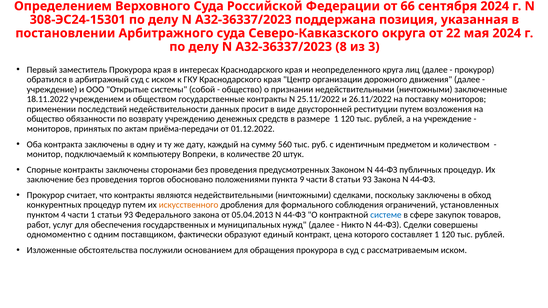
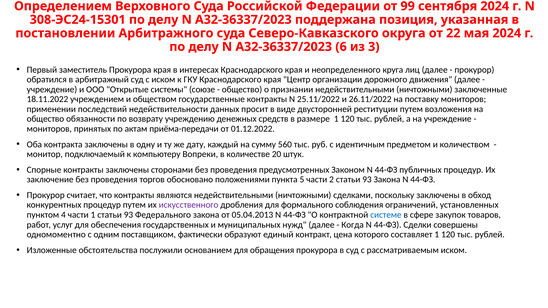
66: 66 -> 99 (408, 6)
А32-36337/2023 8: 8 -> 6 (341, 47)
собой: собой -> союзе (202, 89)
9: 9 -> 5 (302, 180)
части 8: 8 -> 2 (332, 180)
искусственного colour: orange -> purple (189, 205)
Никто: Никто -> Когда (353, 225)
